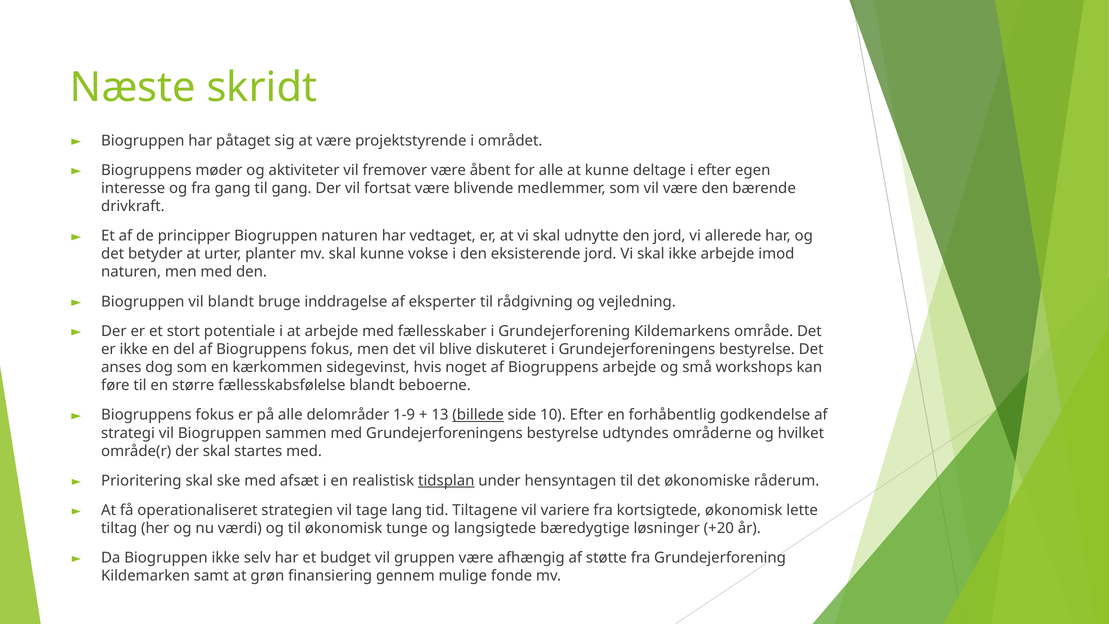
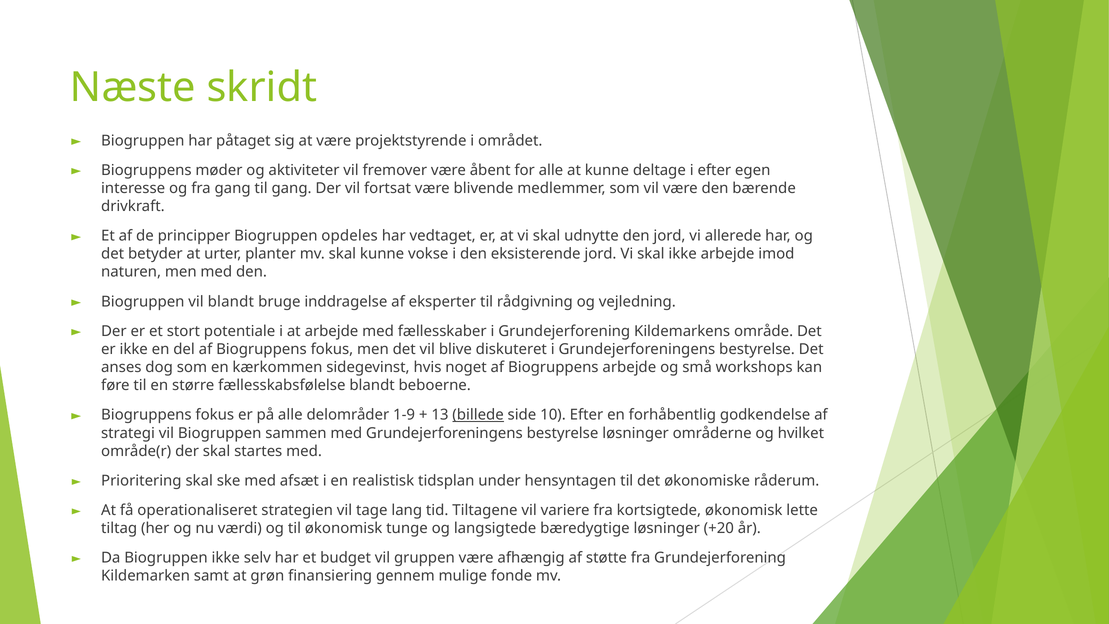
Biogruppen naturen: naturen -> opdeles (350, 236)
bestyrelse udtyndes: udtyndes -> løsninger (636, 433)
tidsplan underline: present -> none (446, 481)
